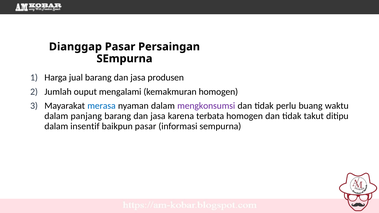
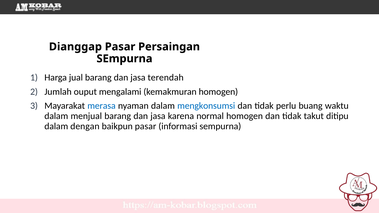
produsen: produsen -> terendah (166, 78)
mengkonsumsi colour: purple -> blue (206, 106)
panjang: panjang -> menjual (86, 116)
terbata: terbata -> normal (210, 116)
insentif: insentif -> dengan (85, 126)
